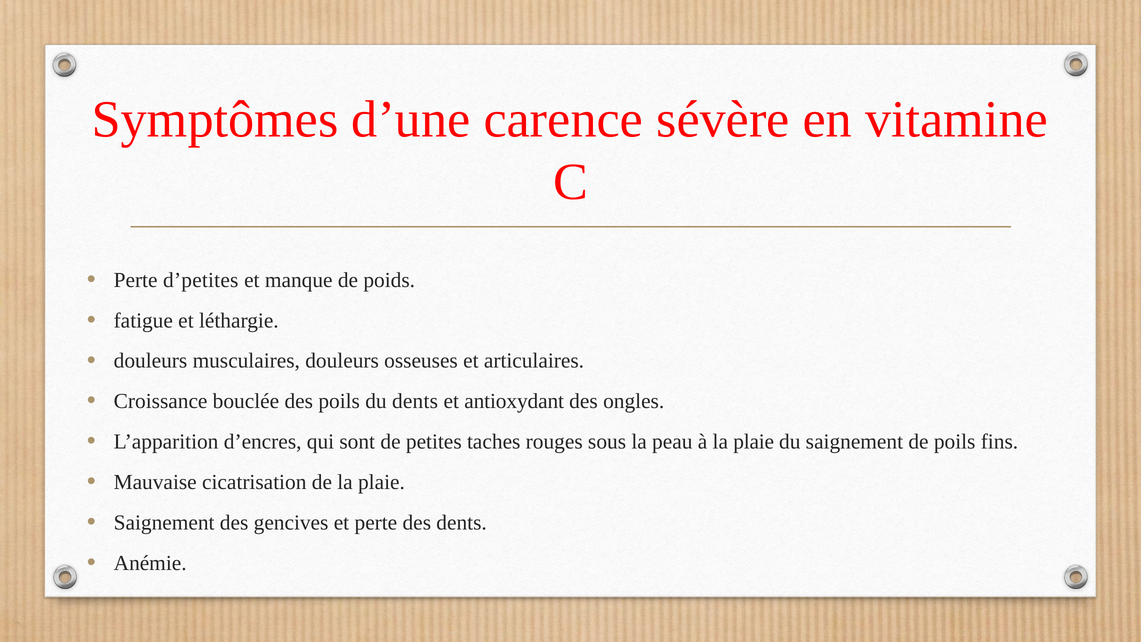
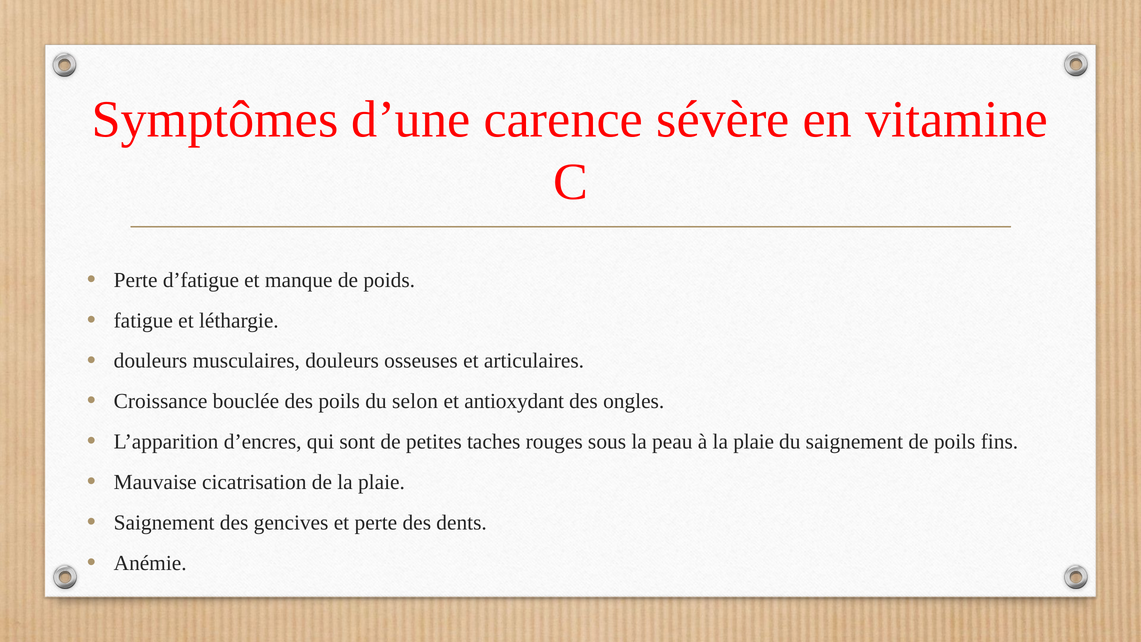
d’petites: d’petites -> d’fatigue (201, 280)
du dents: dents -> selon (415, 401)
